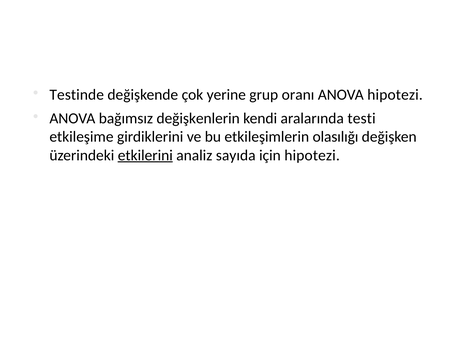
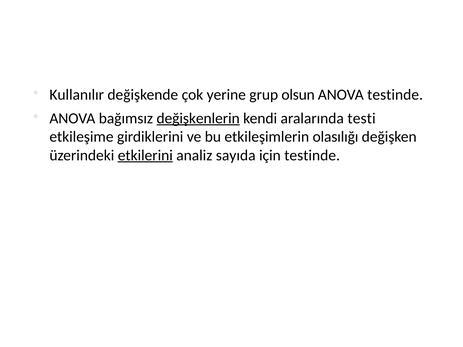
Testinde: Testinde -> Kullanılır (77, 95)
oranı: oranı -> olsun (298, 95)
ANOVA hipotezi: hipotezi -> testinde (395, 95)
değişkenlerin underline: none -> present (198, 118)
için hipotezi: hipotezi -> testinde (312, 155)
